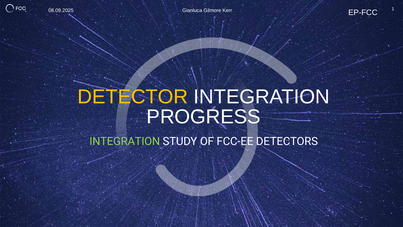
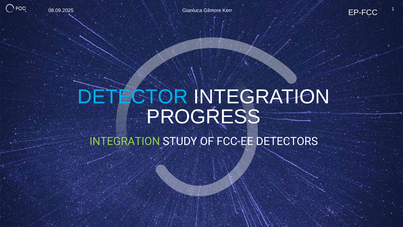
DETECTOR colour: yellow -> light blue (133, 97)
